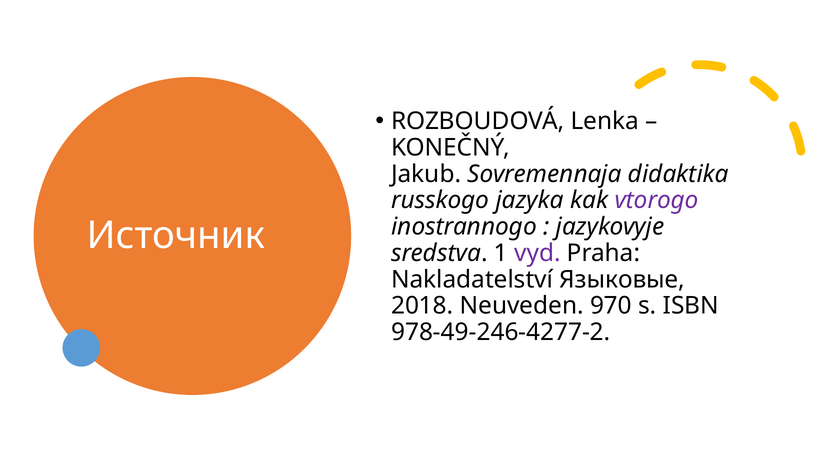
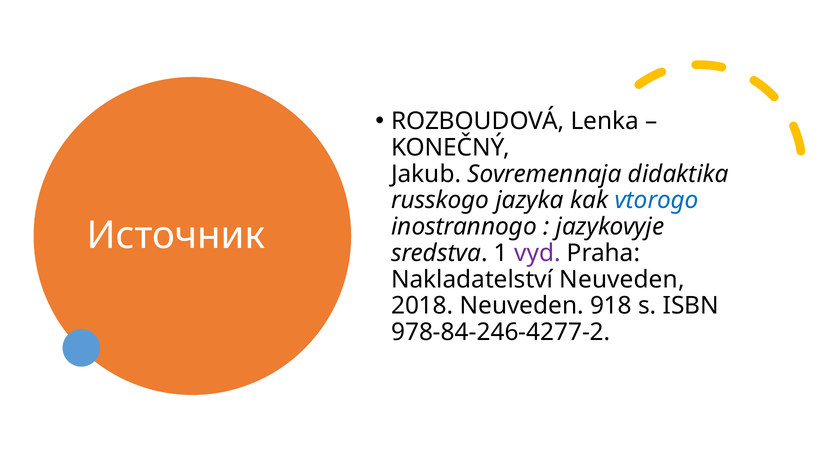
vtorogo colour: purple -> blue (657, 200)
Nakladatelství Языковые: Языковые -> Neuveden (622, 279)
970: 970 -> 918 (611, 306)
978-49-246-4277-2: 978-49-246-4277-2 -> 978-84-246-4277-2 (501, 332)
